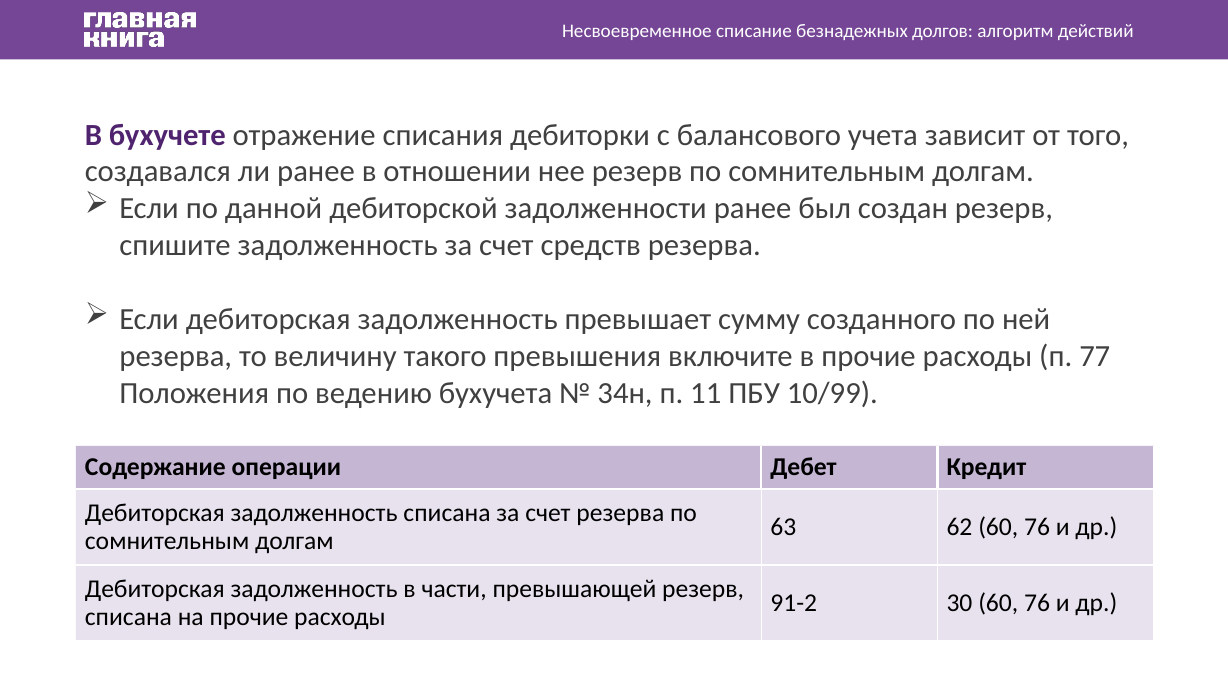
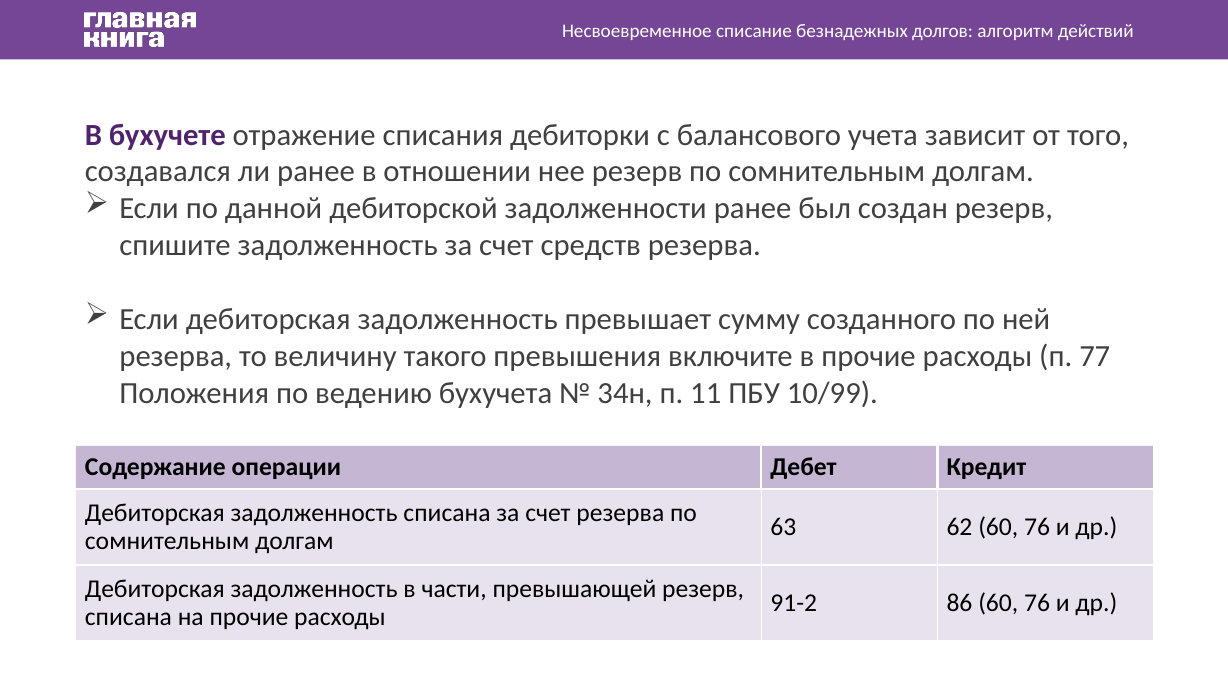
30: 30 -> 86 (959, 603)
